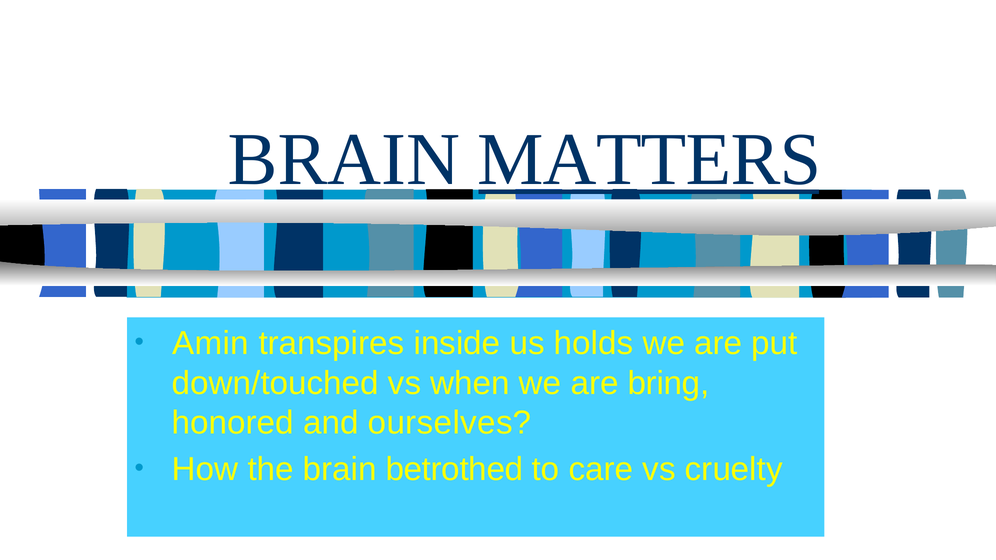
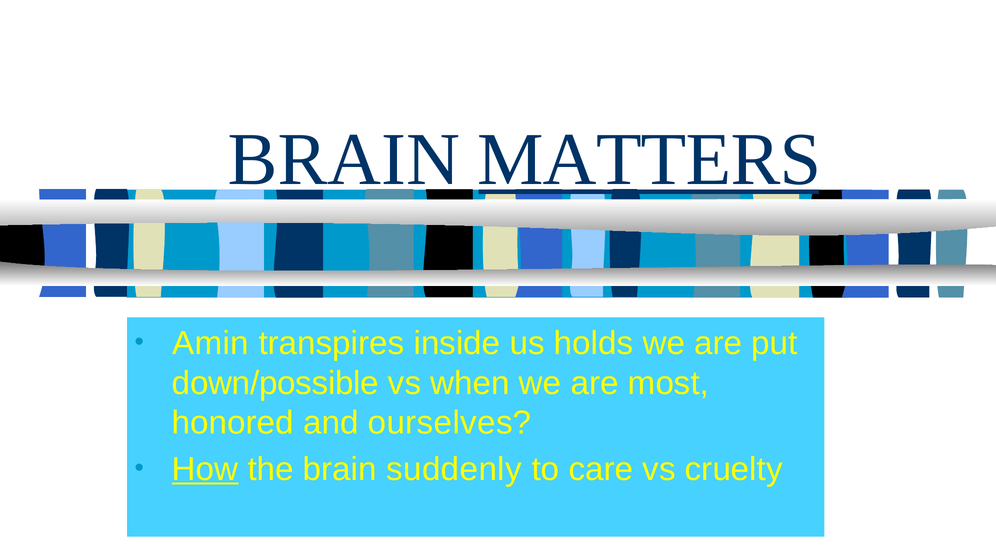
down/touched: down/touched -> down/possible (275, 383)
bring: bring -> most (668, 383)
How underline: none -> present (205, 470)
betrothed: betrothed -> suddenly (454, 470)
